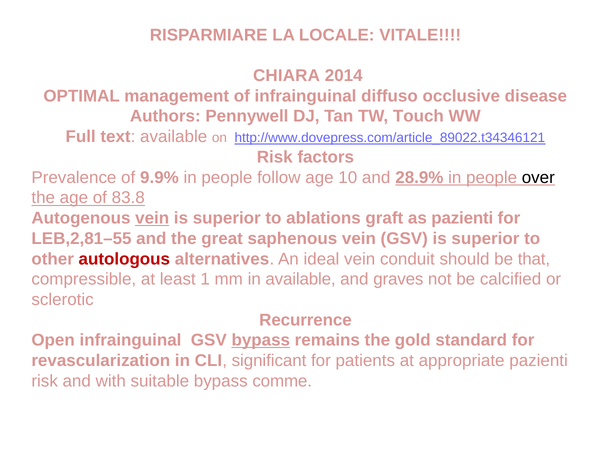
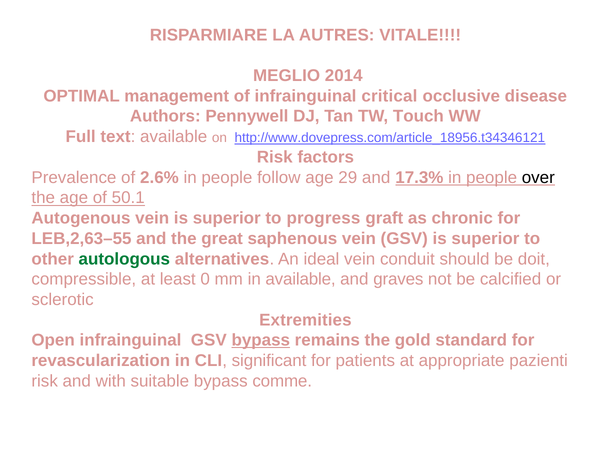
LOCALE: LOCALE -> AUTRES (337, 35)
CHIARA: CHIARA -> MEGLIO (287, 76)
diffuso: diffuso -> critical (389, 96)
http://www.dovepress.com/article_89022.t34346121: http://www.dovepress.com/article_89022.t34346121 -> http://www.dovepress.com/article_18956.t34346121 (390, 138)
9.9%: 9.9% -> 2.6% (159, 178)
10: 10 -> 29 (348, 178)
28.9%: 28.9% -> 17.3% (419, 178)
83.8: 83.8 -> 50.1 (128, 198)
vein underline: present -> none (152, 218)
ablations: ablations -> progress (323, 218)
as pazienti: pazienti -> chronic (462, 218)
LEB,2,81–55: LEB,2,81–55 -> LEB,2,63–55 (82, 239)
autologous colour: red -> green (124, 259)
that: that -> doit (534, 259)
1: 1 -> 0 (205, 279)
Recurrence: Recurrence -> Extremities (305, 320)
